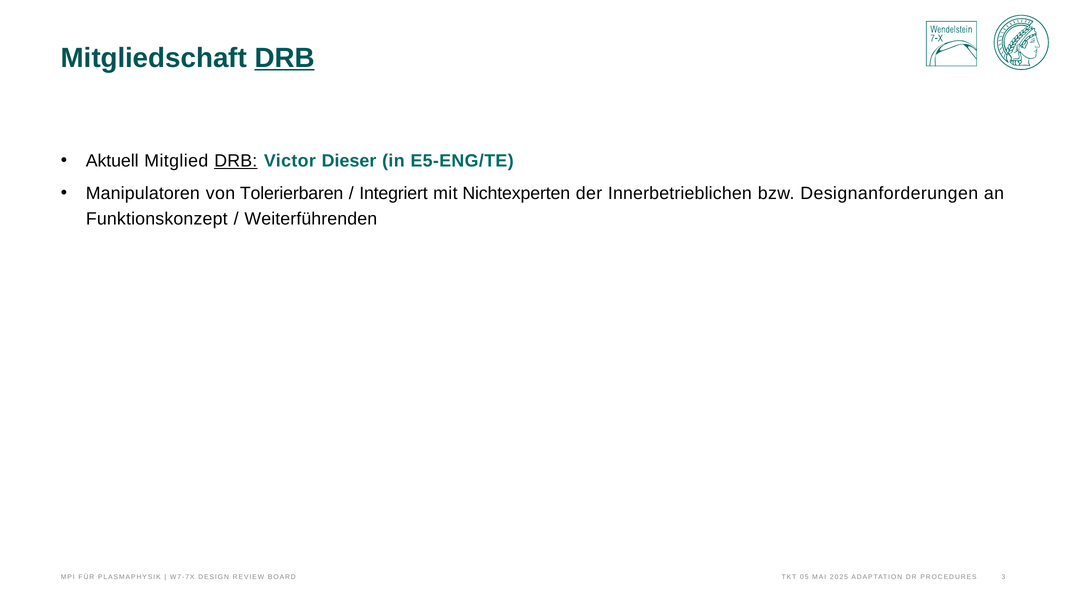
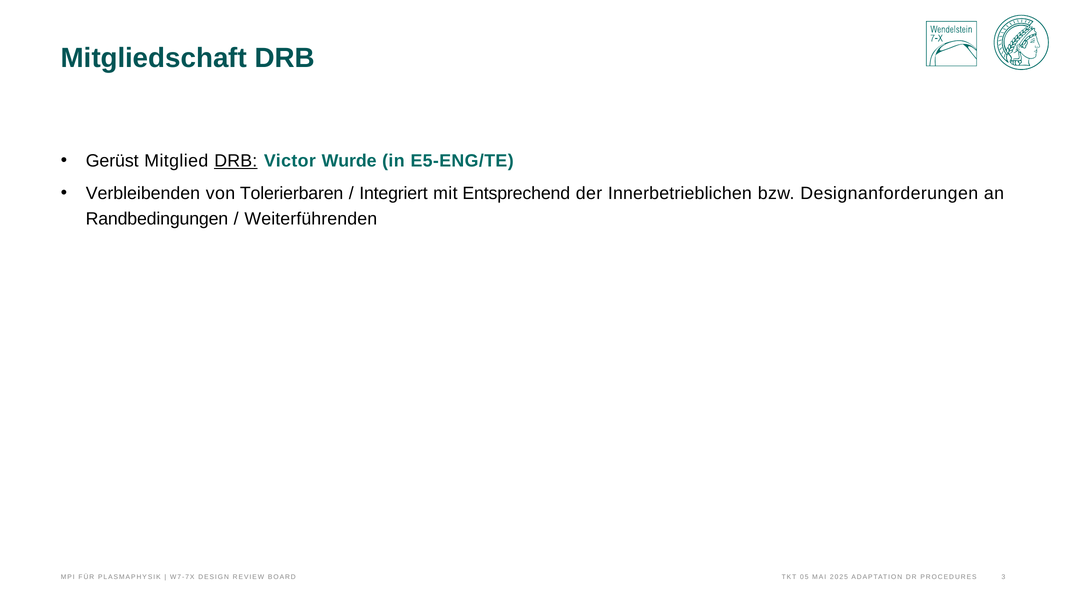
DRB underline: present -> none (285, 58)
Aktuell: Aktuell -> Gerüst (112, 161)
Dieser: Dieser -> Wurde (349, 161)
Manipulatoren: Manipulatoren -> Verbleibenden (143, 193)
Nichtexperten: Nichtexperten -> Entsprechend (516, 193)
Funktionskonzept: Funktionskonzept -> Randbedingungen (157, 219)
